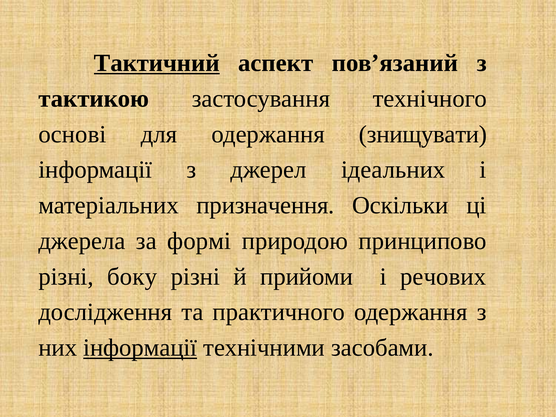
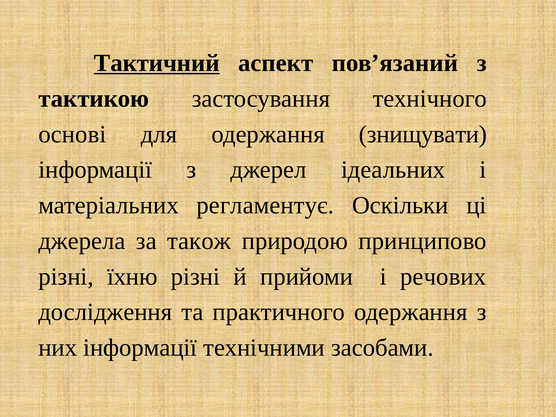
призначення: призначення -> регламентує (265, 205)
формі: формі -> також (199, 241)
боку: боку -> їхню (132, 277)
інформації underline: present -> none (140, 348)
